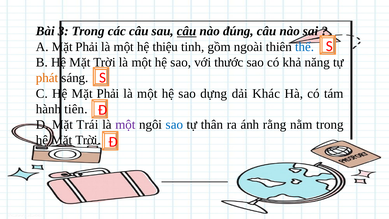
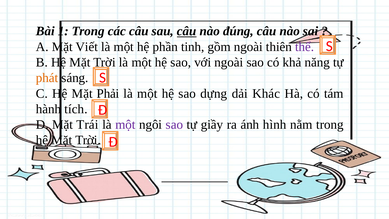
3: 3 -> 1 (63, 31)
A Mặt Phải: Phải -> Viết (87, 47)
thiệu: thiệu -> phần (165, 47)
thể colour: blue -> purple (305, 47)
với thước: thước -> ngoài (229, 62)
tiên: tiên -> tích (76, 109)
sao colour: blue -> purple (174, 125)
thân: thân -> giầy (212, 125)
rằng: rằng -> hình (275, 125)
Mặt underline: present -> none (62, 140)
